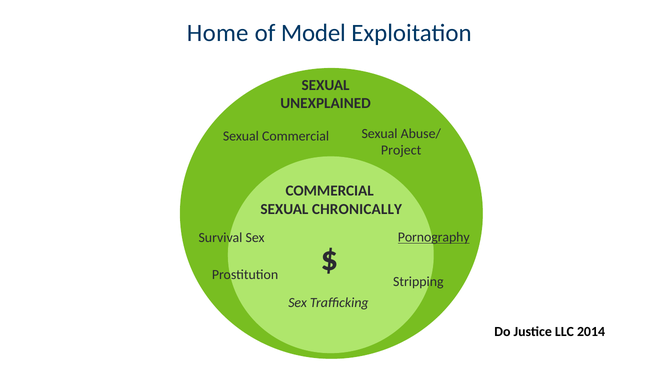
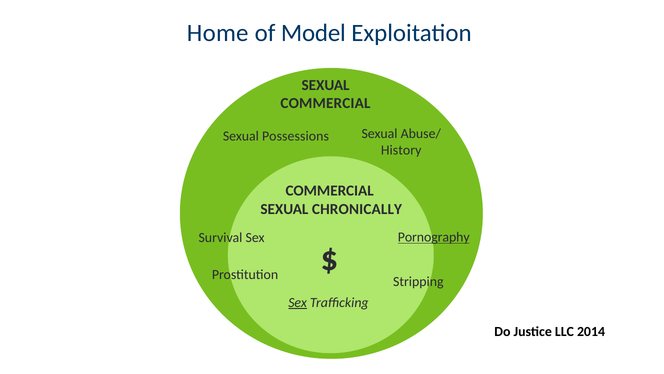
UNEXPLAINED: UNEXPLAINED -> COMMERCIAL (325, 103)
Sexual Commercial: Commercial -> Possessions (295, 136)
Project: Project -> History (401, 150)
Sex underline: none -> present (298, 302)
